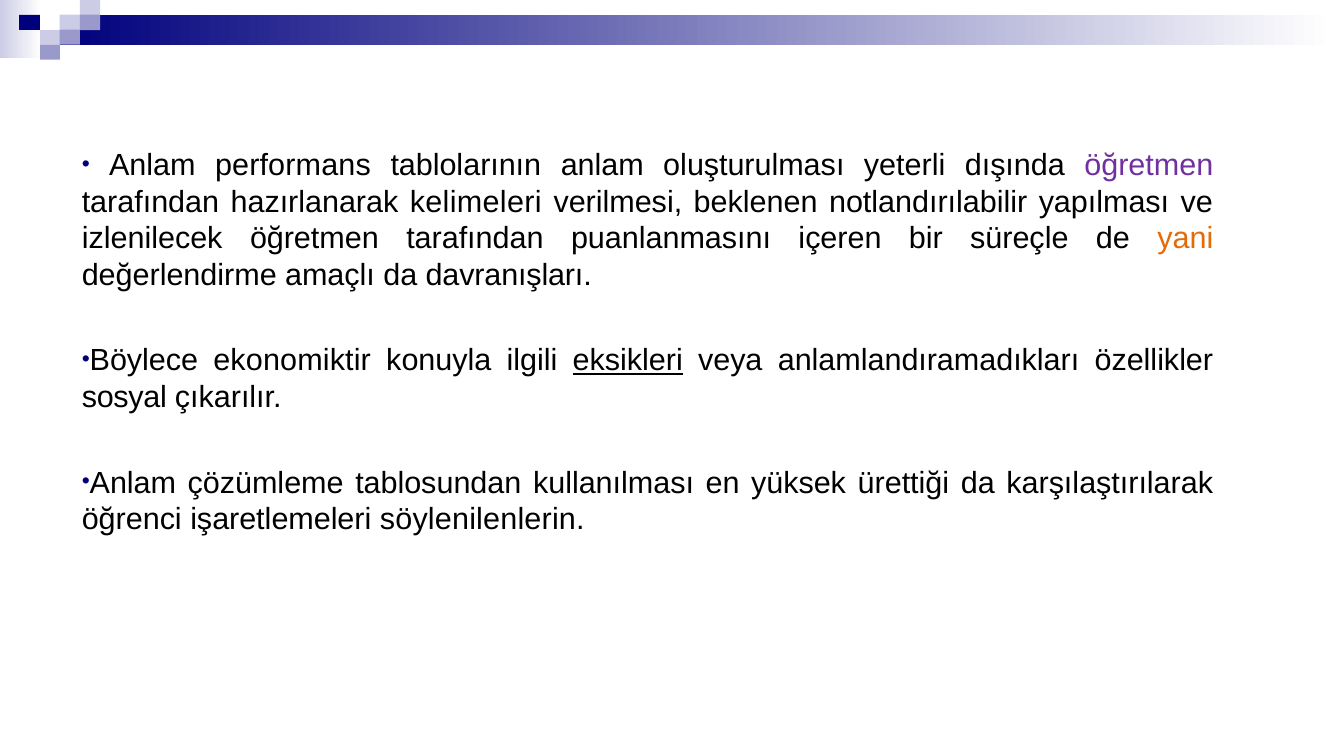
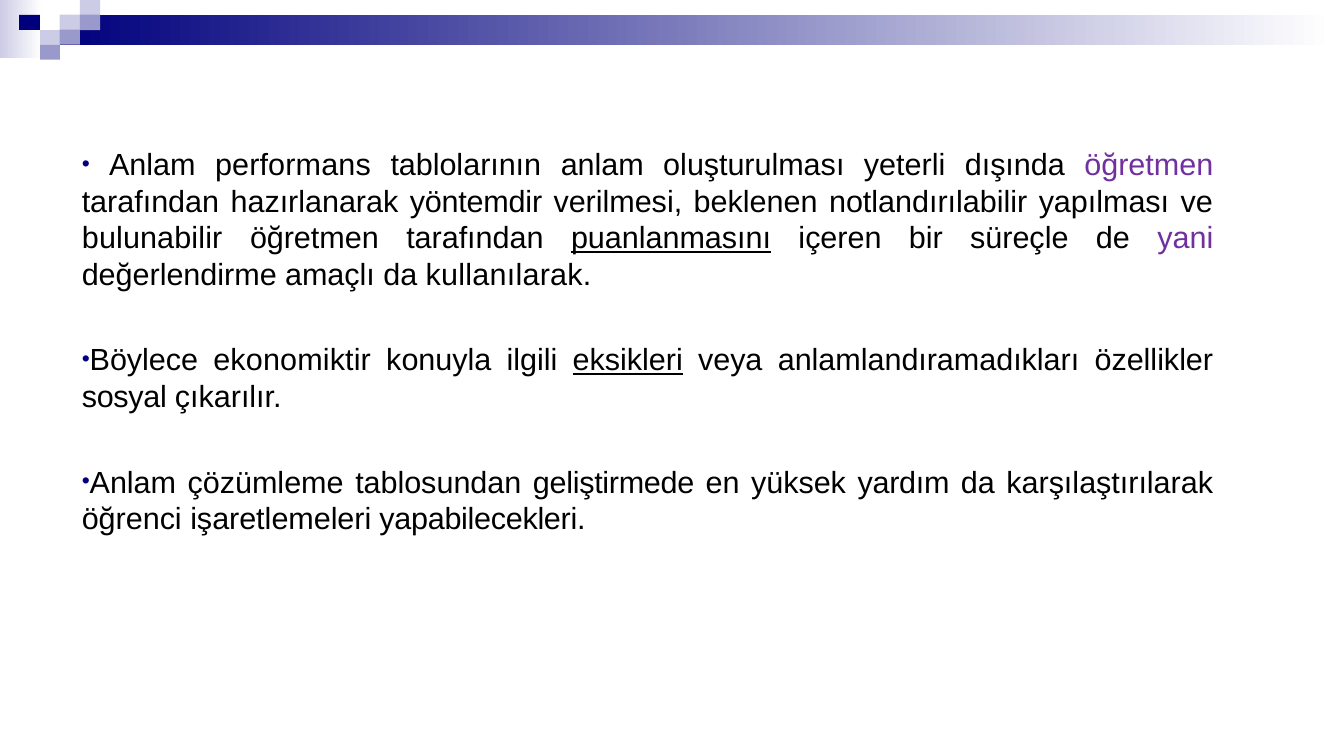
kelimeleri: kelimeleri -> yöntemdir (476, 202)
izlenilecek: izlenilecek -> bulunabilir (152, 239)
puanlanmasını underline: none -> present (671, 239)
yani colour: orange -> purple (1185, 239)
davranışları: davranışları -> kullanılarak (509, 276)
kullanılması: kullanılması -> geliştirmede (614, 483)
ürettiği: ürettiği -> yardım (904, 483)
söylenilenlerin: söylenilenlerin -> yapabilecekleri (482, 520)
